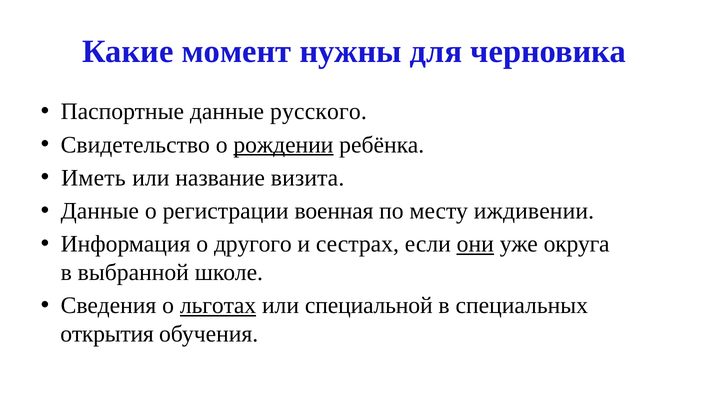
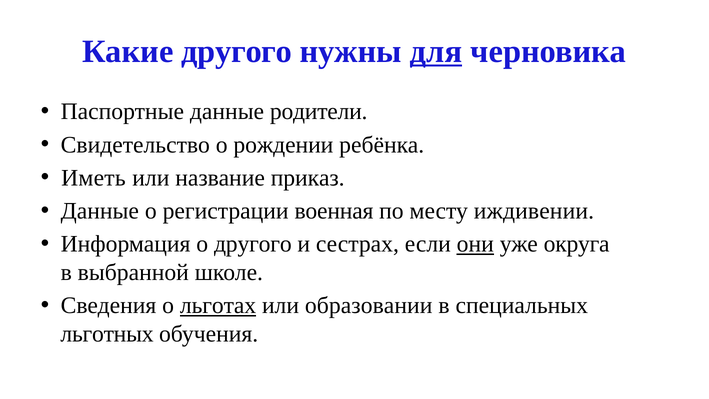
Какие момент: момент -> другого (237, 51)
для underline: none -> present (436, 51)
русского: русского -> родители (319, 112)
рождении underline: present -> none (283, 145)
визита: визита -> приказ (308, 178)
специальной: специальной -> образовании (369, 305)
открытия: открытия -> льготных (107, 334)
